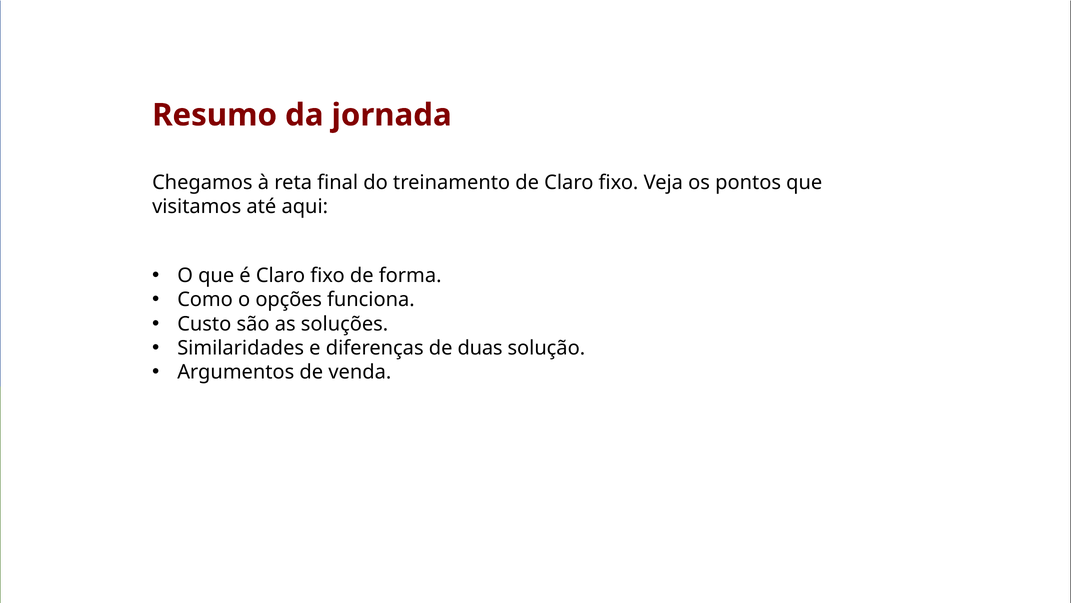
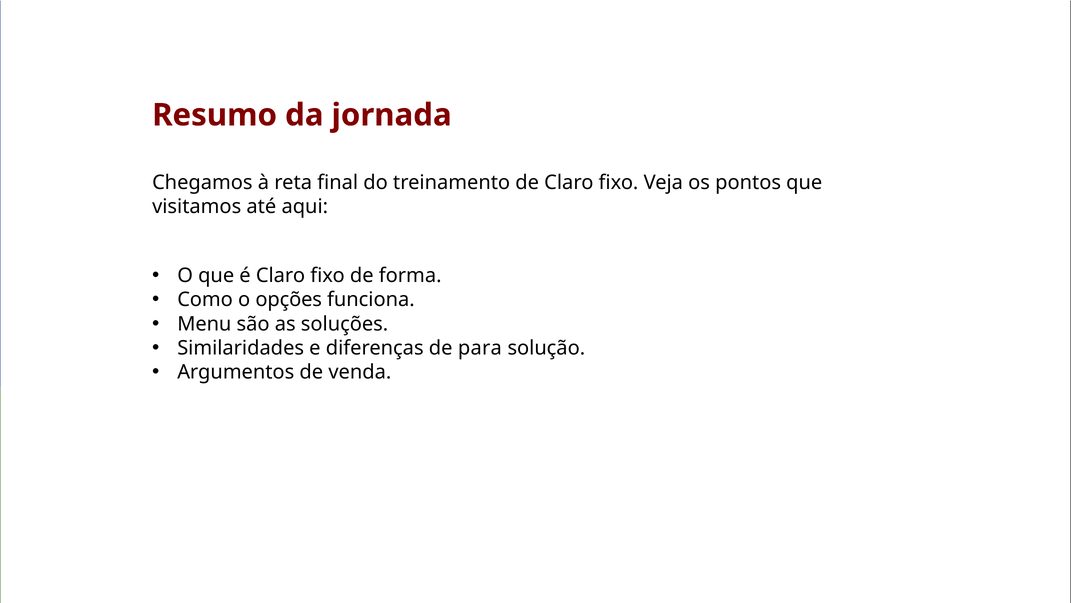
Custo: Custo -> Menu (204, 324)
duas: duas -> para (480, 348)
